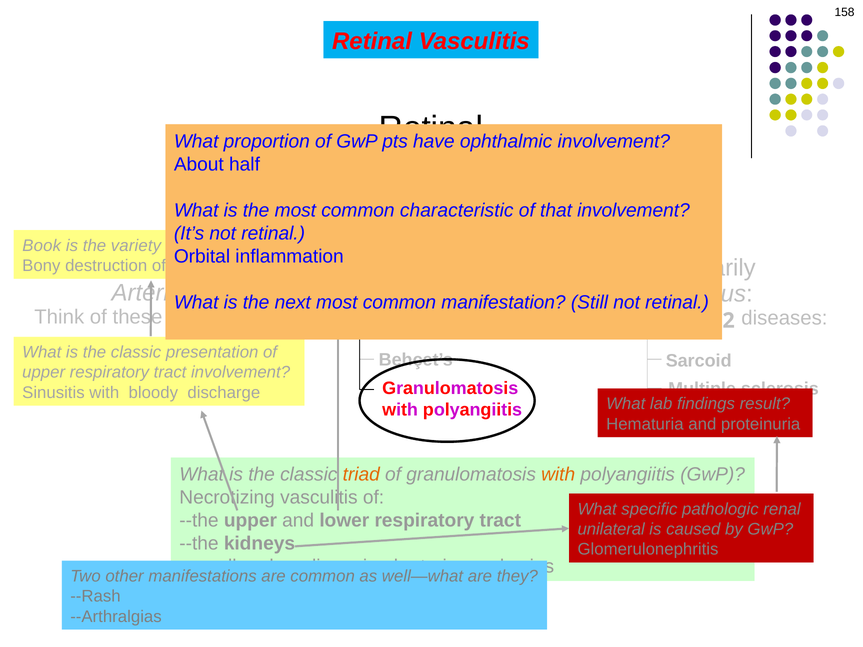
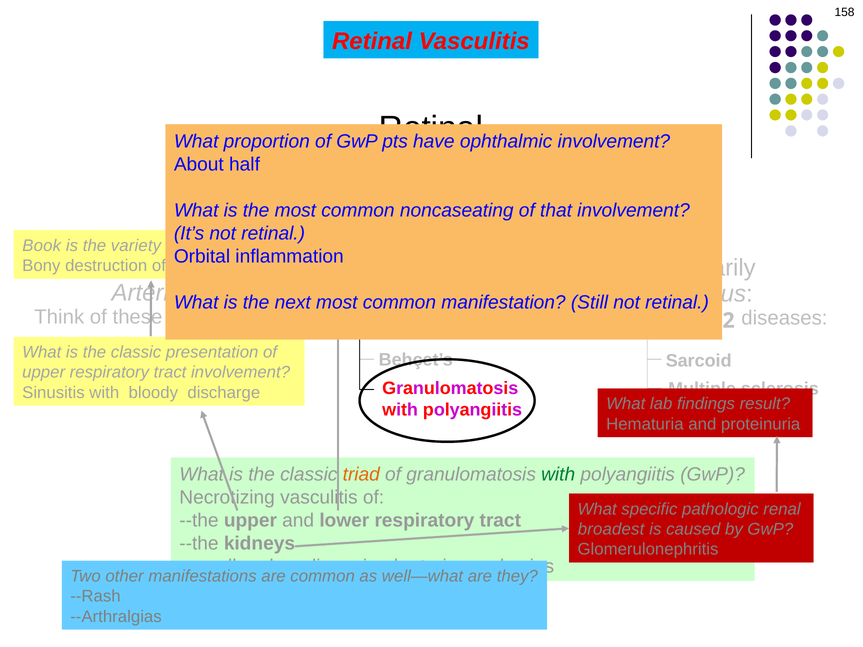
characteristic: characteristic -> noncaseating (457, 210)
with colour: orange -> green (558, 475)
unilateral: unilateral -> broadest (611, 529)
